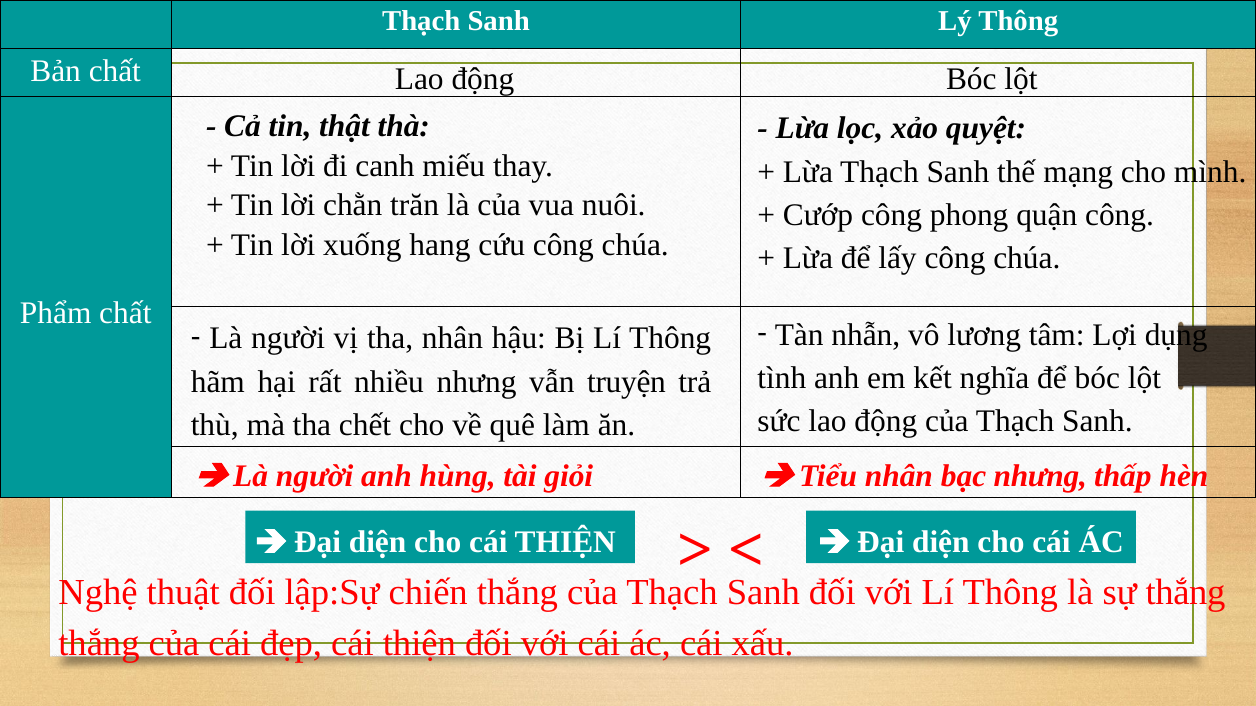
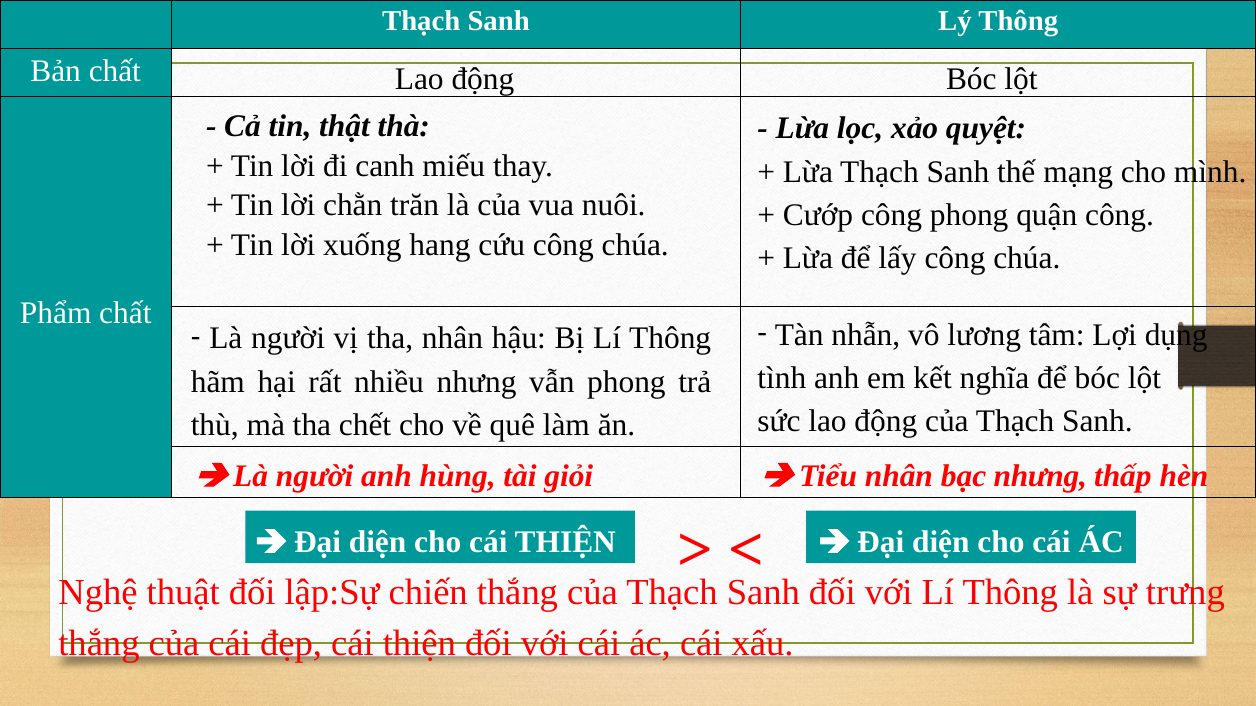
vẫn truyện: truyện -> phong (626, 382)
sự thắng: thắng -> trưng (1185, 593)
